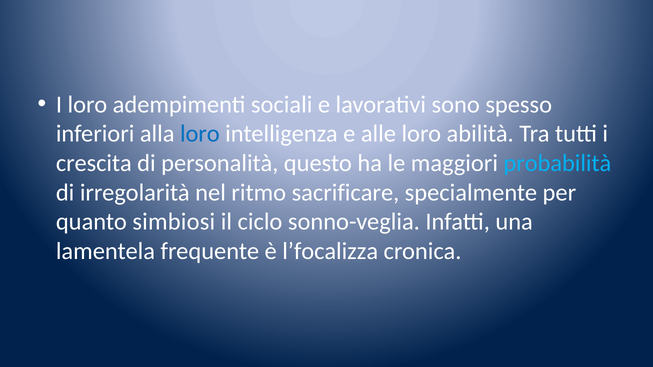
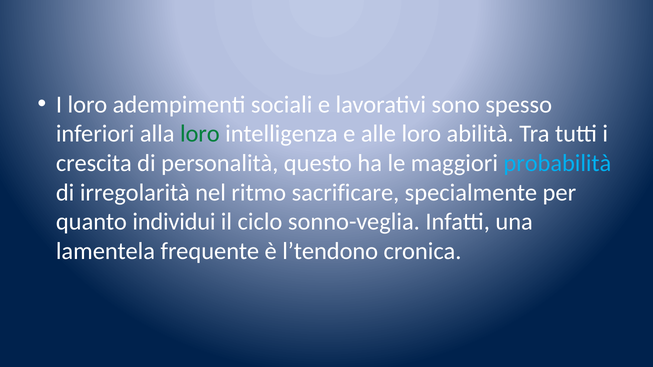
loro colour: blue -> green (200, 134)
simbiosi: simbiosi -> individui (174, 222)
l’focalizza: l’focalizza -> l’tendono (330, 251)
